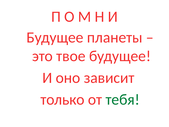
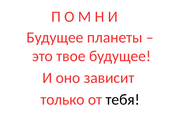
тебя colour: green -> black (123, 99)
